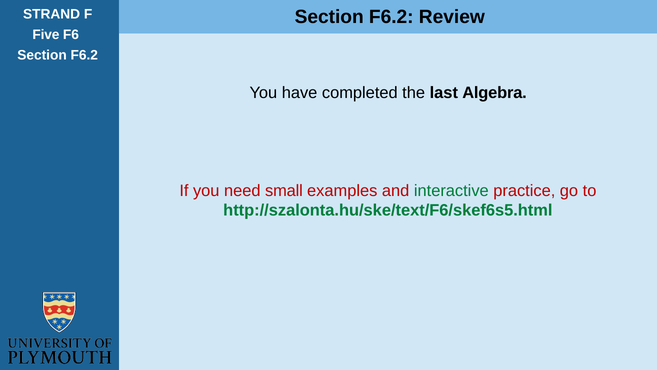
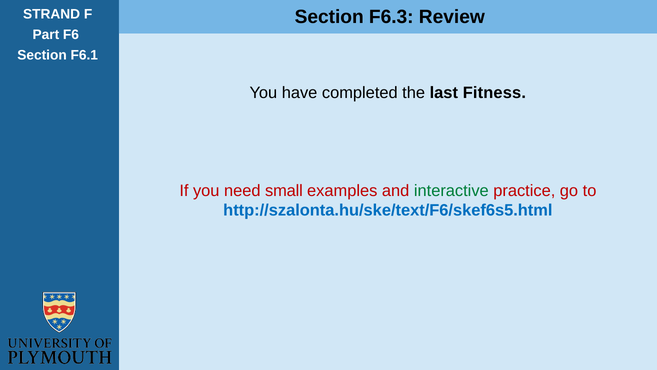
F6.2: F6.2 -> F6.3 (391, 17)
Five: Five -> Part (46, 35)
F6.2: F6.2 -> F6.1 (84, 55)
Algebra: Algebra -> Fitness (494, 93)
http://szalonta.hu/ske/text/F6/skef6s5.html colour: green -> blue (388, 210)
